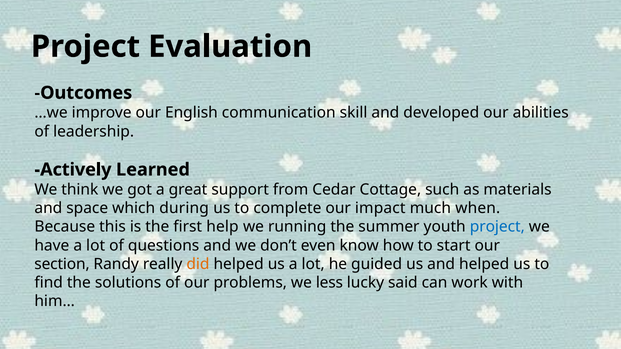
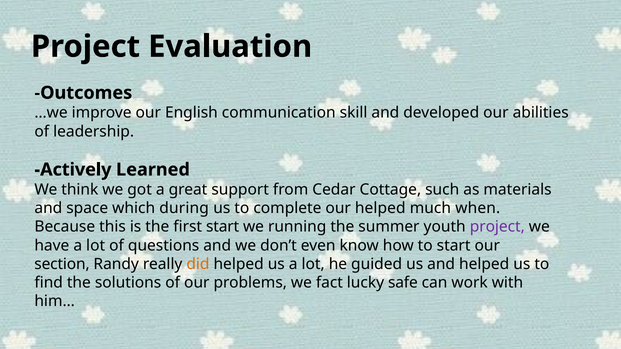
our impact: impact -> helped (380, 208)
first help: help -> start (223, 227)
project colour: blue -> purple (497, 227)
less: less -> fact (329, 283)
said: said -> safe (403, 283)
